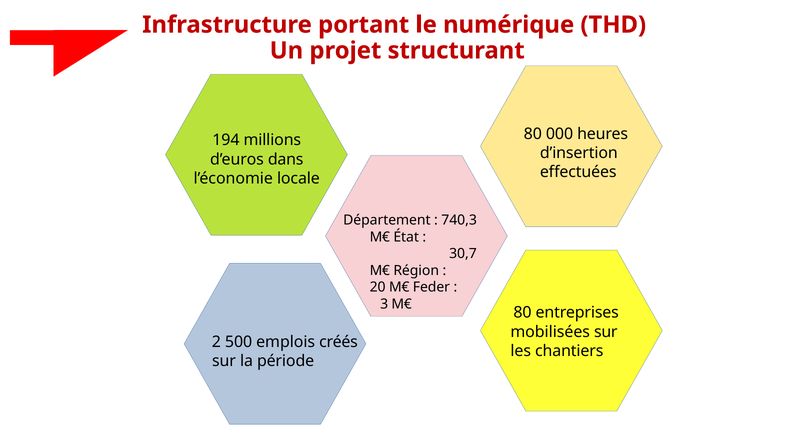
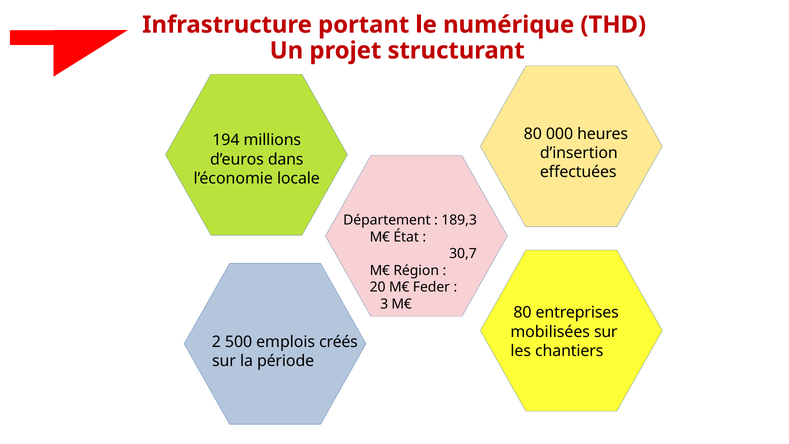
740,3: 740,3 -> 189,3 (459, 220)
